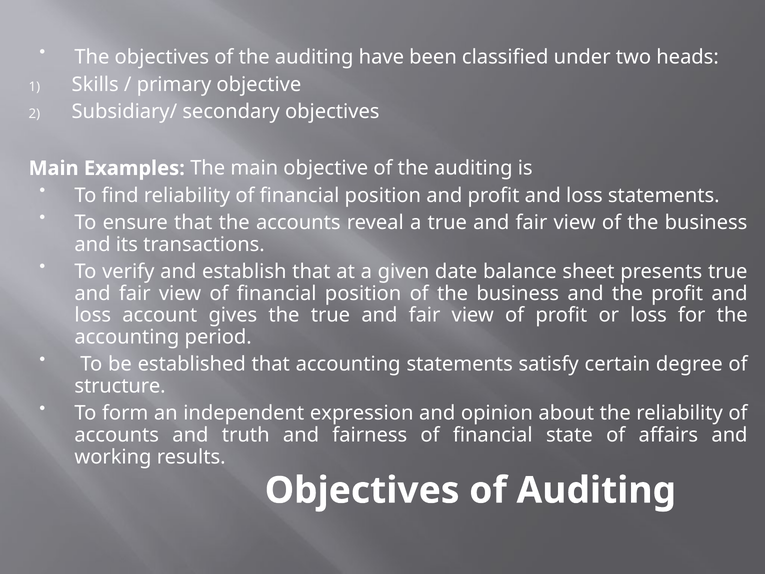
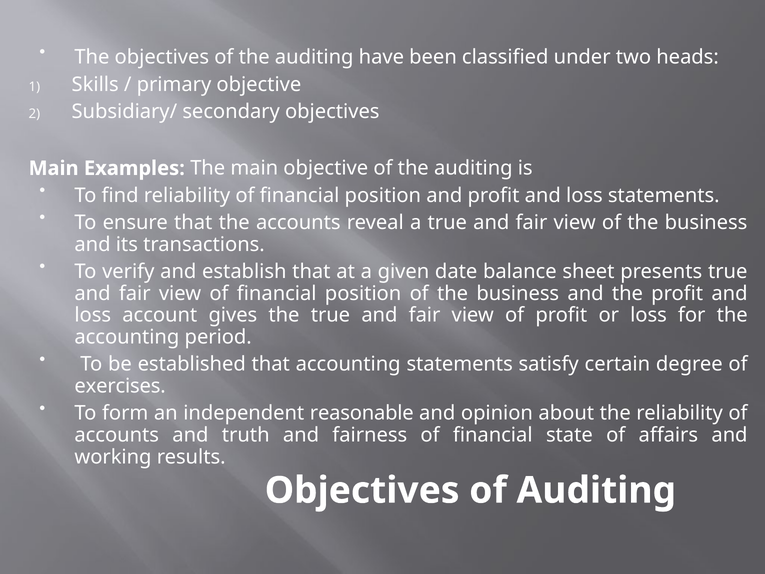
structure: structure -> exercises (120, 386)
expression: expression -> reasonable (362, 413)
